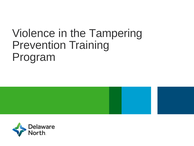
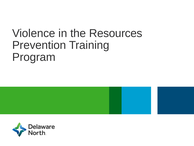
Tampering: Tampering -> Resources (116, 33)
